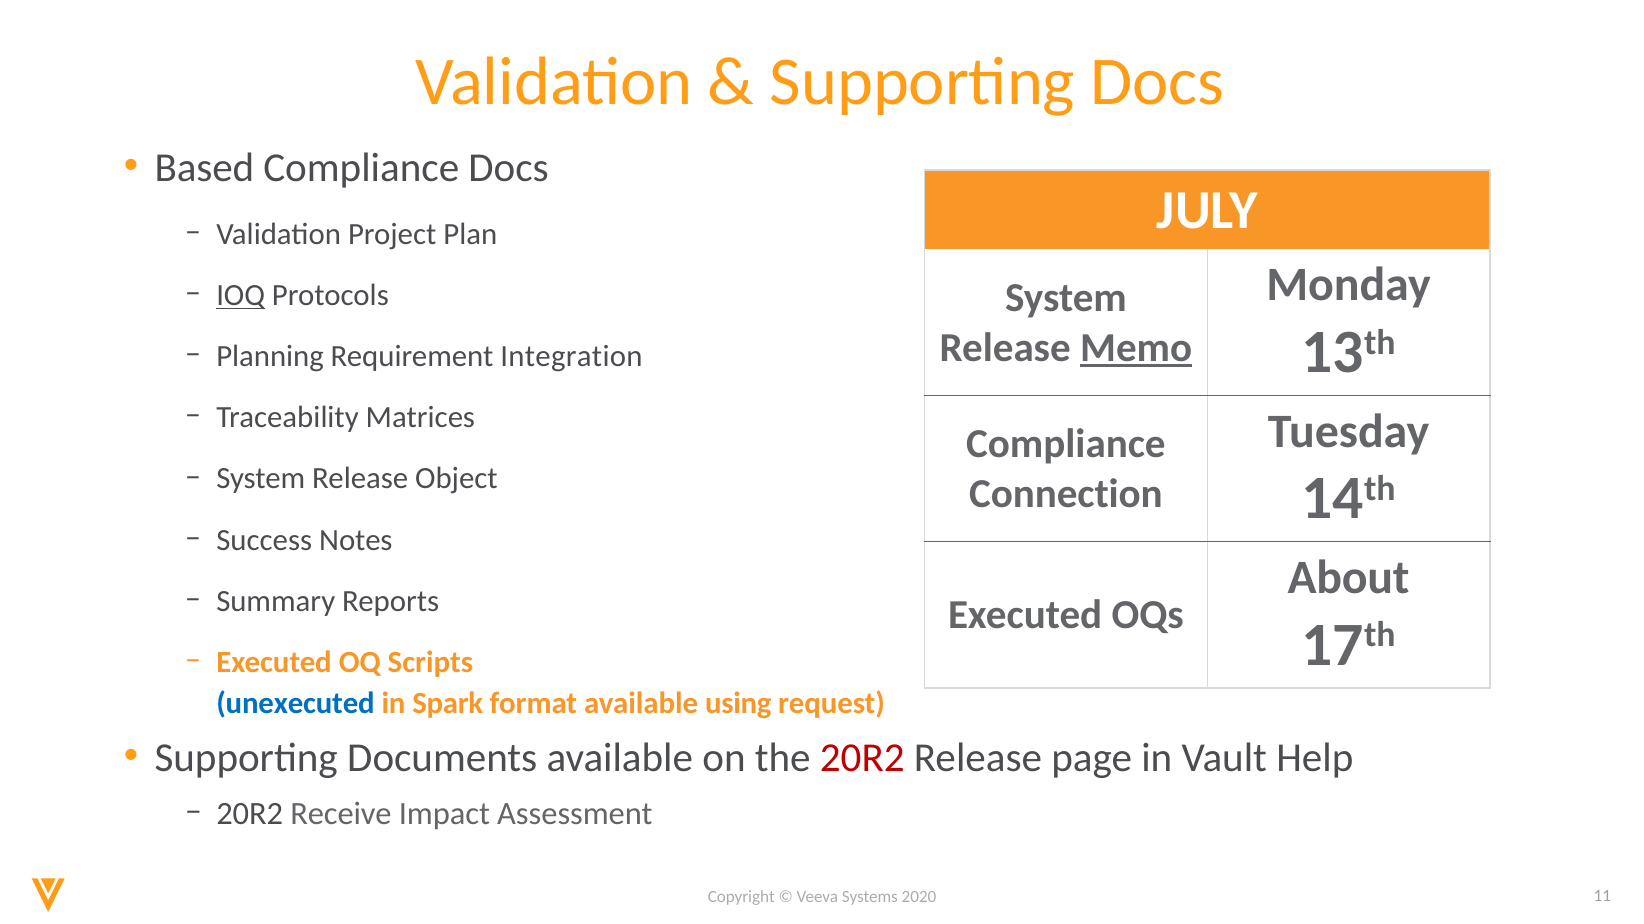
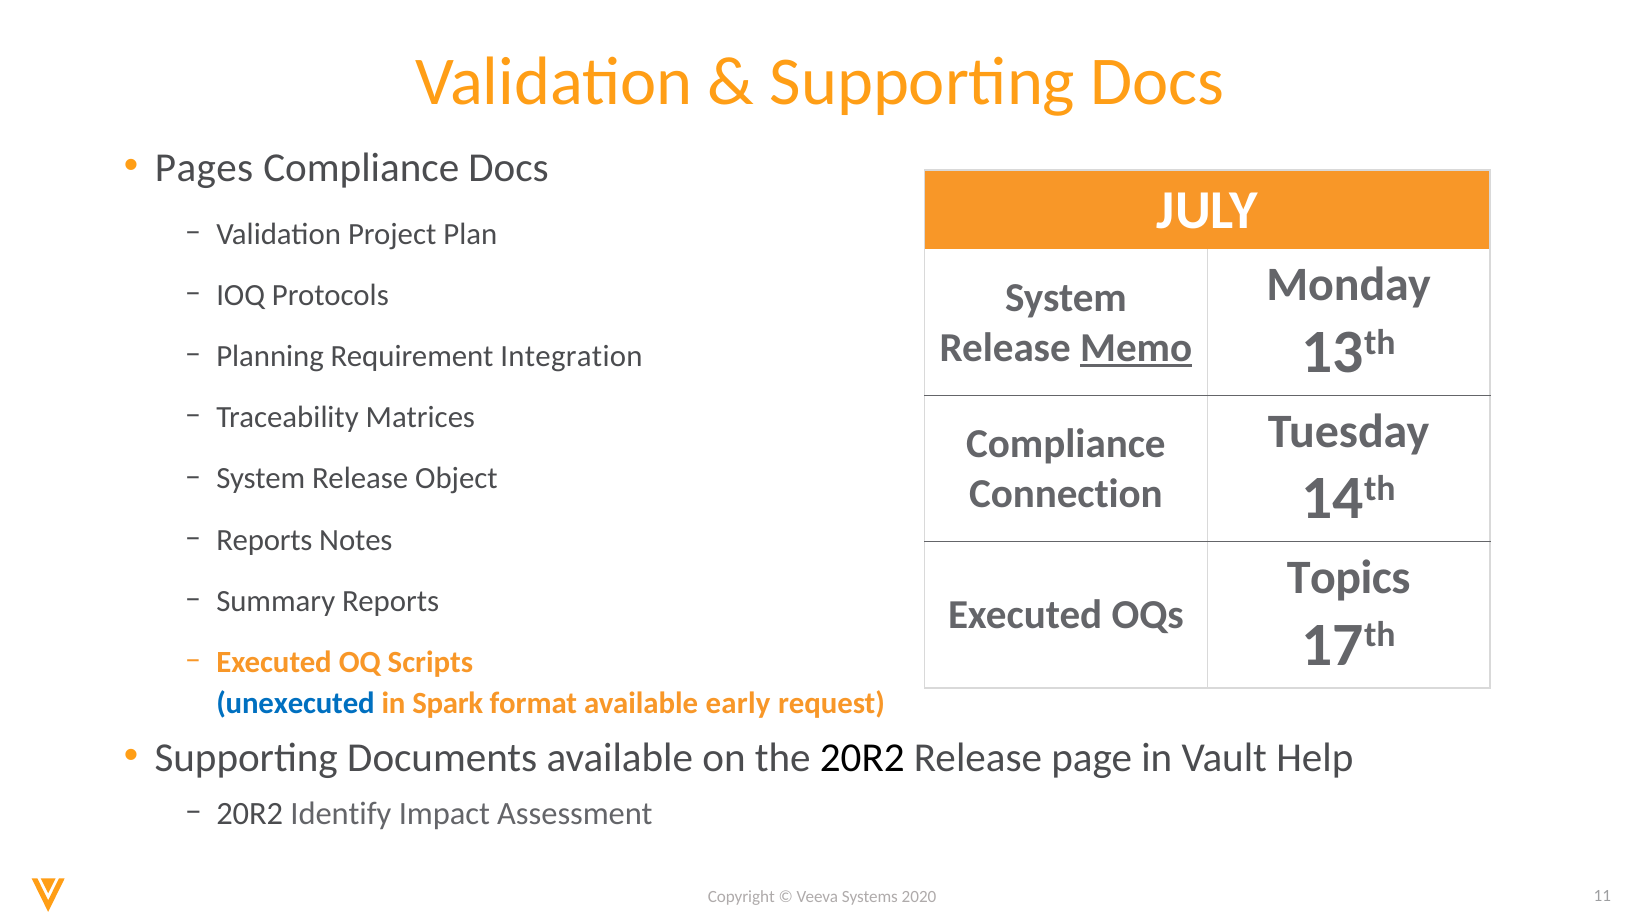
Based: Based -> Pages (204, 168)
IOQ underline: present -> none (241, 296)
Success: Success -> Reports (264, 540)
About: About -> Topics (1349, 578)
using: using -> early (738, 704)
20R2 colour: red -> black (862, 758)
Receive: Receive -> Identify (341, 815)
